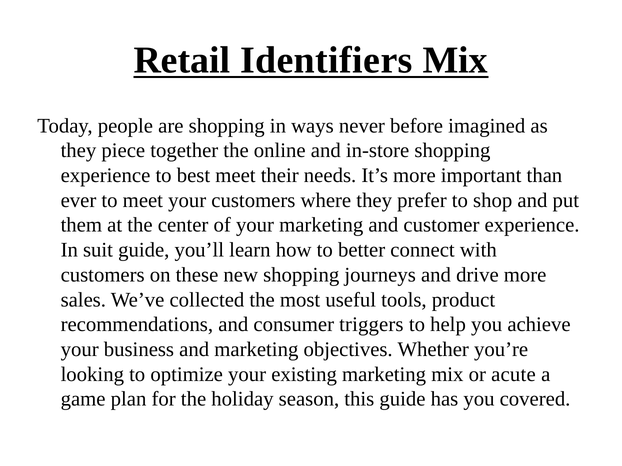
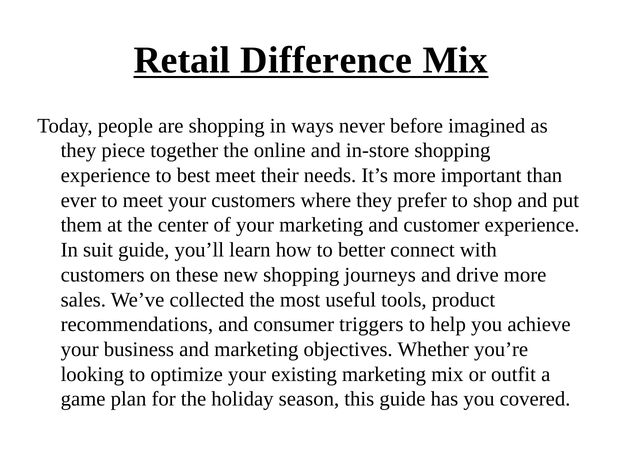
Identifiers: Identifiers -> Difference (326, 60)
acute: acute -> outfit (514, 375)
